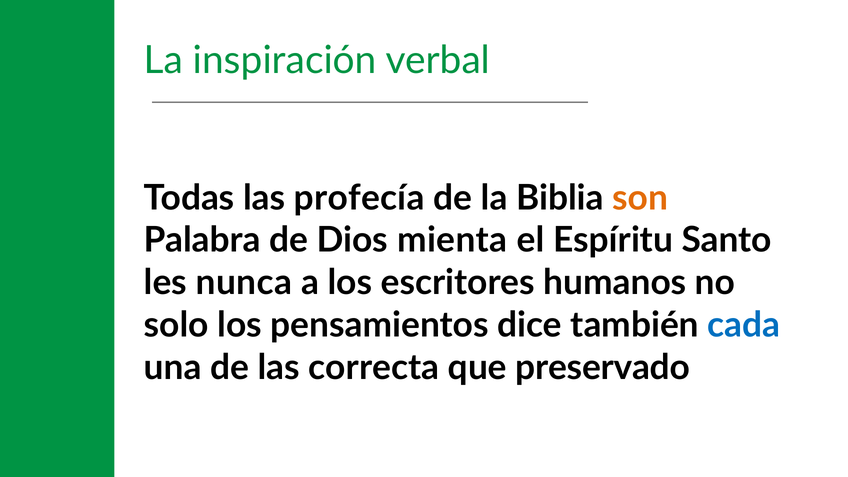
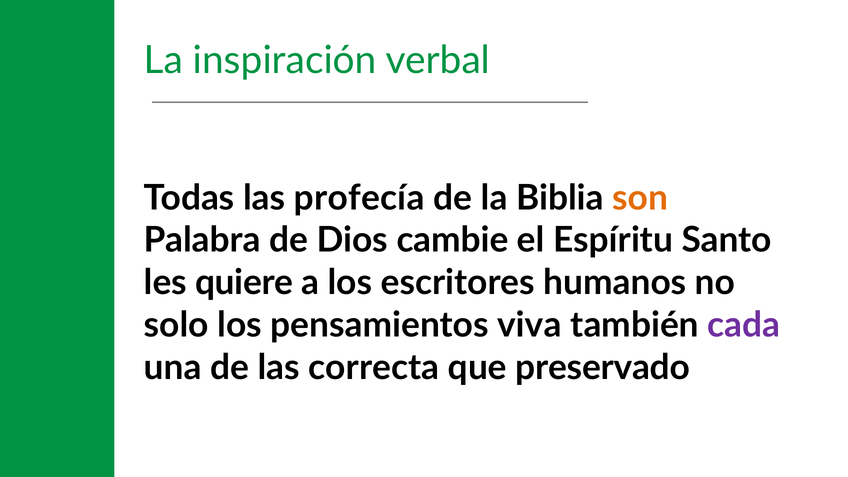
mienta: mienta -> cambie (453, 240)
nunca: nunca -> quiere (244, 283)
dice: dice -> viva (529, 325)
cada colour: blue -> purple (744, 325)
